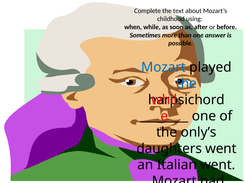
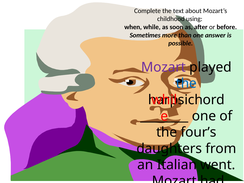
Mozart colour: blue -> purple (163, 67)
only’s: only’s -> four’s (199, 132)
daughters went: went -> from (221, 149)
